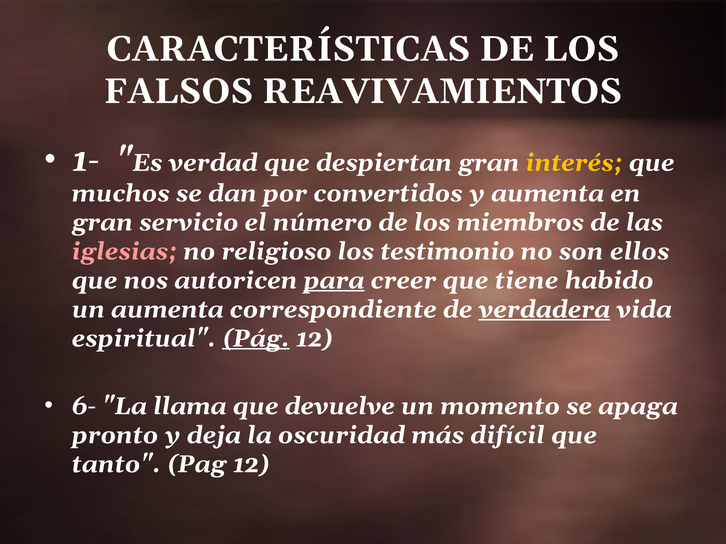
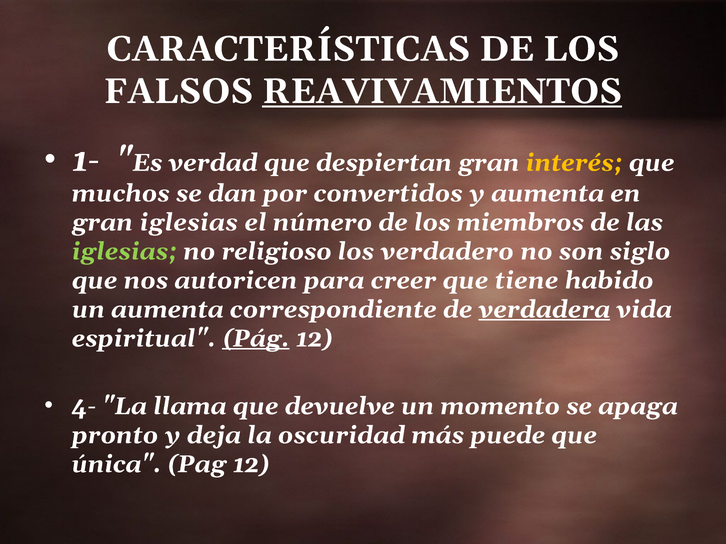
REAVIVAMIENTOS underline: none -> present (442, 91)
gran servicio: servicio -> iglesias (189, 223)
iglesias colour: pink -> light green (124, 252)
testimonio: testimonio -> verdadero (447, 252)
ellos: ellos -> siglo (640, 252)
para underline: present -> none (334, 281)
6-: 6- -> 4- (84, 407)
difícil: difícil -> puede (508, 436)
tanto: tanto -> única (116, 465)
